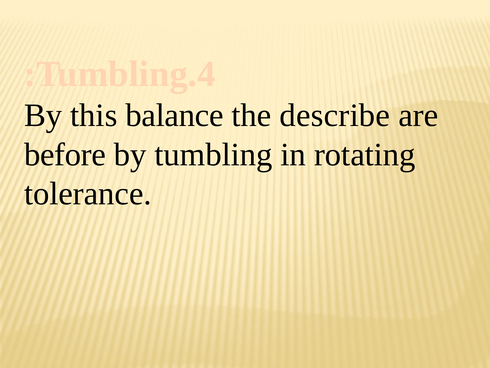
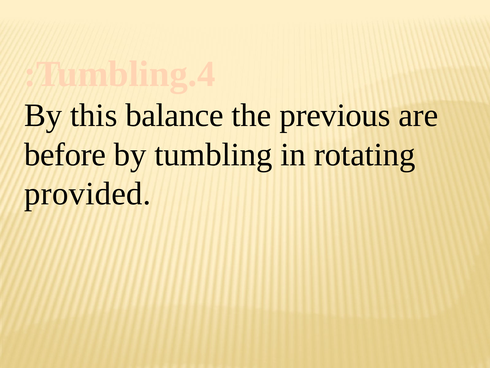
describe: describe -> previous (335, 115)
tolerance: tolerance -> provided (88, 194)
